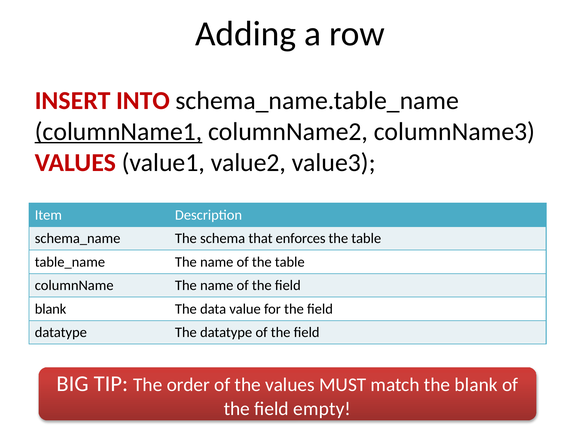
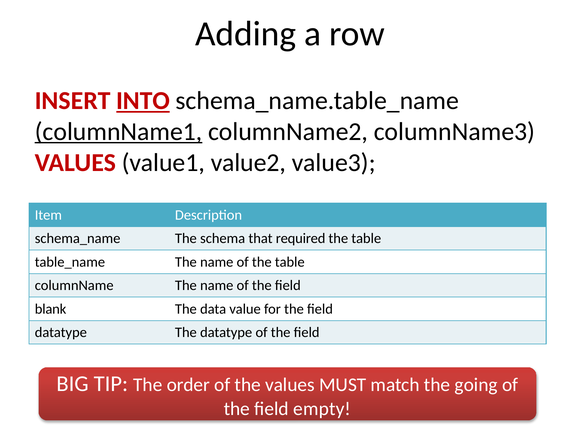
INTO underline: none -> present (143, 101)
enforces: enforces -> required (301, 238)
the blank: blank -> going (476, 385)
